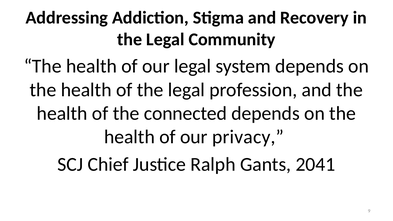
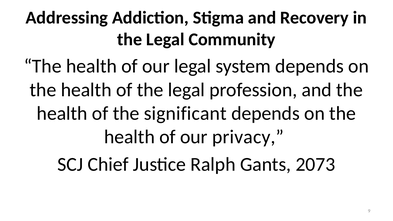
connected: connected -> significant (185, 113)
2041: 2041 -> 2073 (315, 164)
